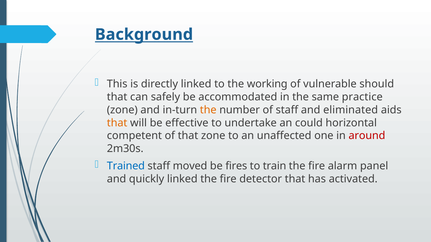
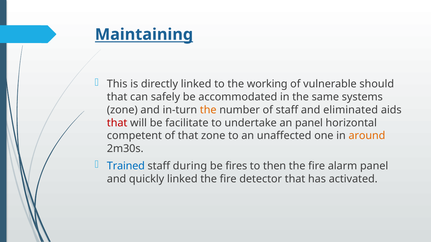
Background: Background -> Maintaining (144, 35)
practice: practice -> systems (362, 97)
that colour: orange -> red (117, 123)
effective: effective -> facilitate (187, 123)
an could: could -> panel (309, 123)
around colour: red -> orange (367, 136)
moved: moved -> during (190, 166)
train: train -> then (275, 166)
